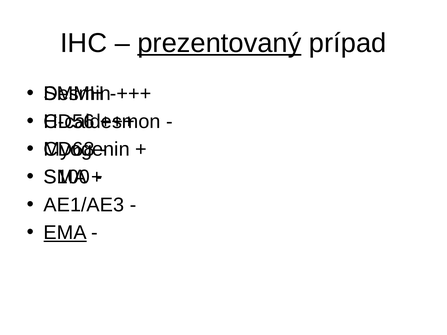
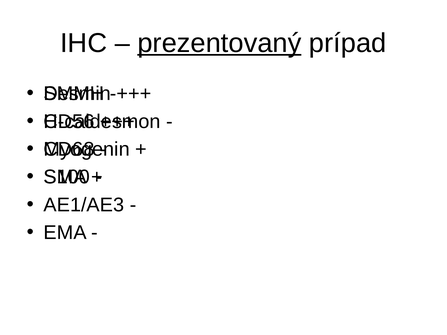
EMA underline: present -> none (65, 233)
